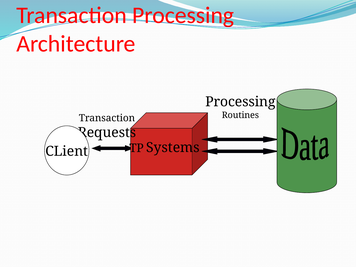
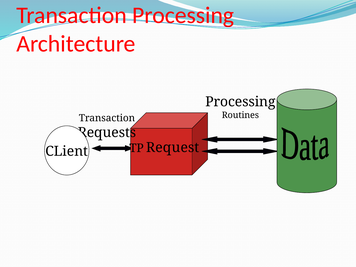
Systems: Systems -> Request (173, 147)
